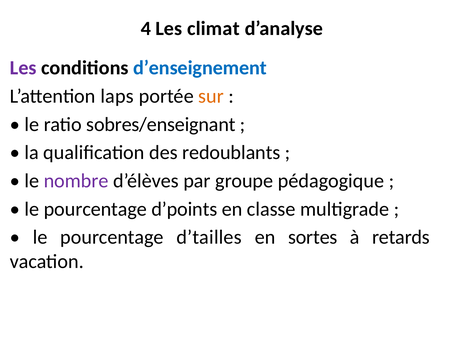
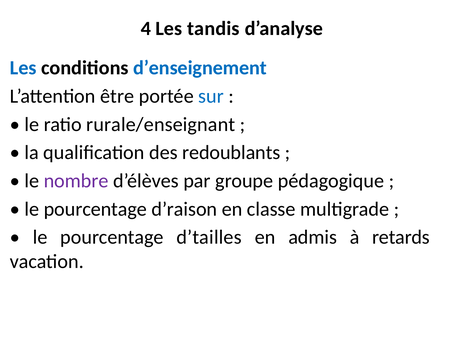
climat: climat -> tandis (213, 29)
Les colour: purple -> blue (23, 68)
laps: laps -> être (117, 96)
sur colour: orange -> blue (211, 96)
sobres/enseignant: sobres/enseignant -> rurale/enseignant (161, 125)
d’points: d’points -> d’raison (184, 209)
sortes: sortes -> admis (313, 238)
